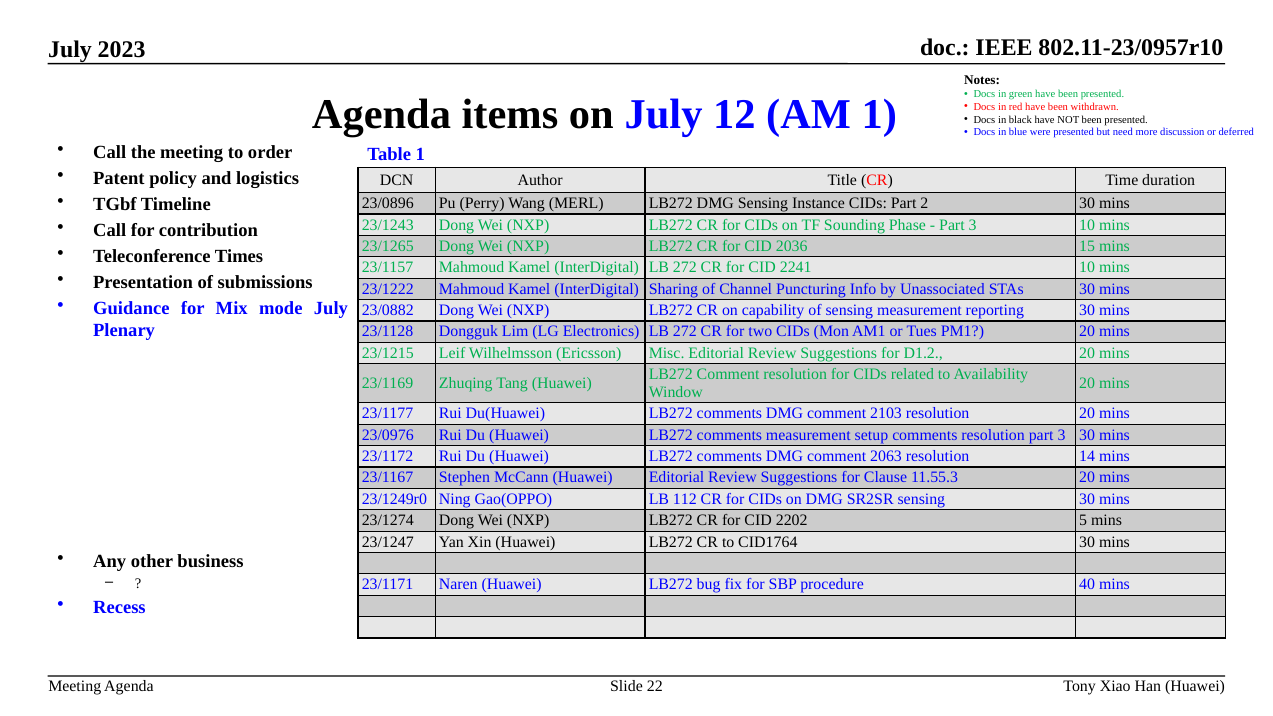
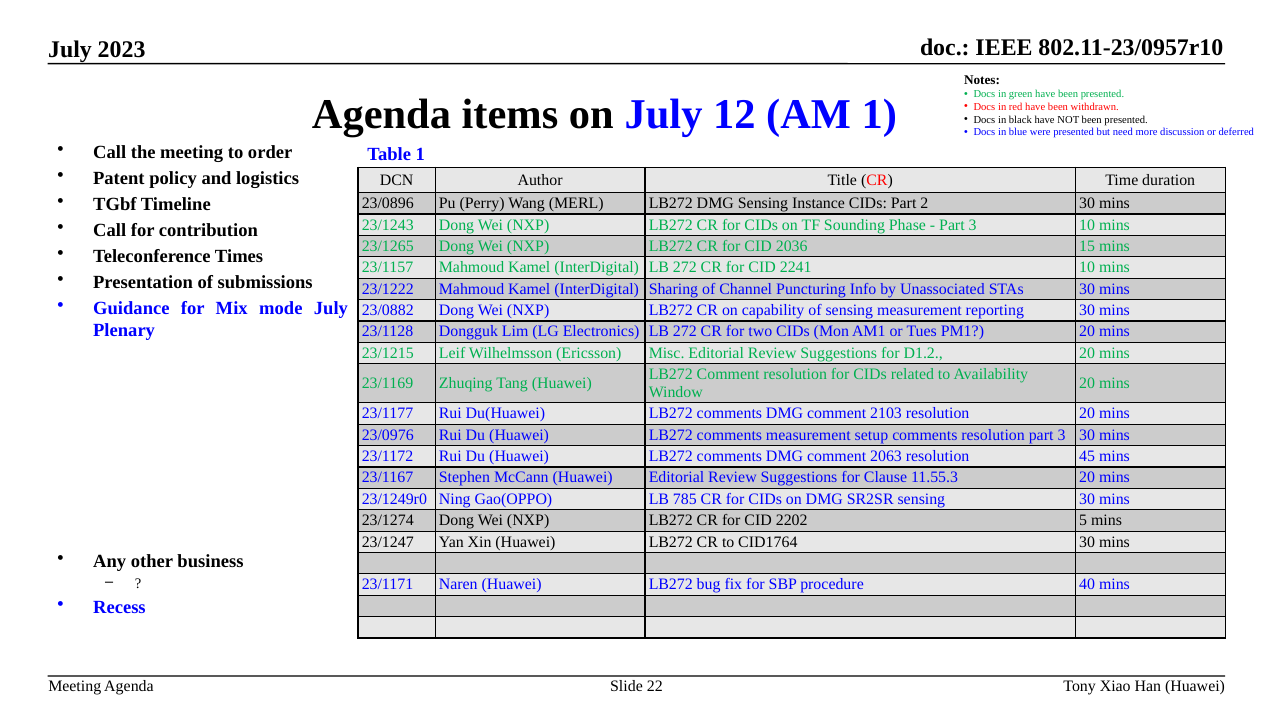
14: 14 -> 45 (1087, 456)
112: 112 -> 785 (685, 499)
